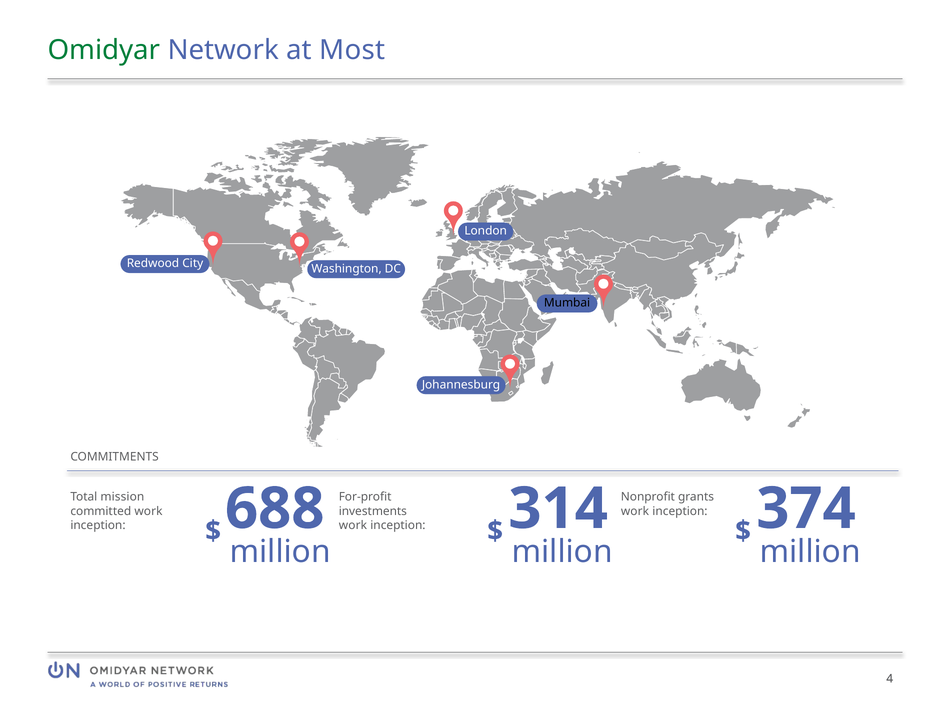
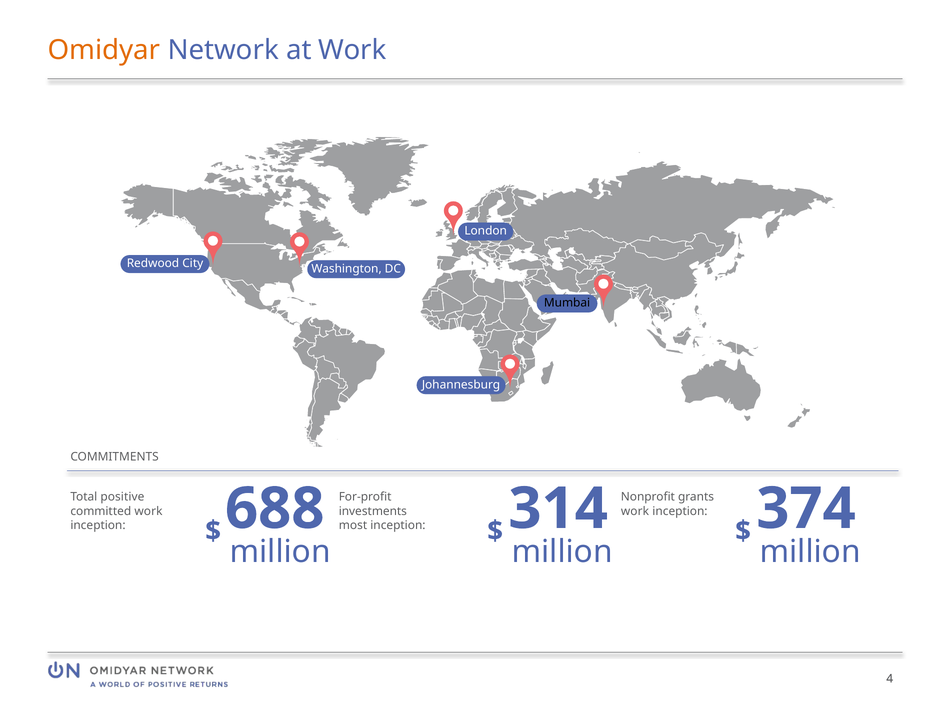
Omidyar colour: green -> orange (104, 50)
at Most: Most -> Work (352, 50)
mission: mission -> positive (122, 497)
work: work -> most (353, 526)
